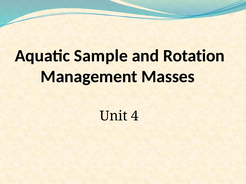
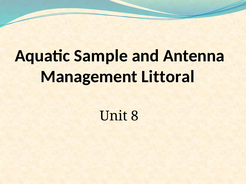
Rotation: Rotation -> Antenna (194, 56)
Masses: Masses -> Littoral (168, 77)
4: 4 -> 8 (135, 116)
